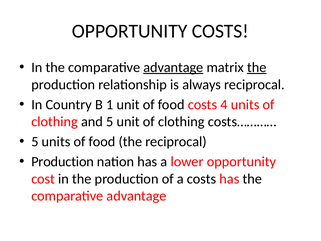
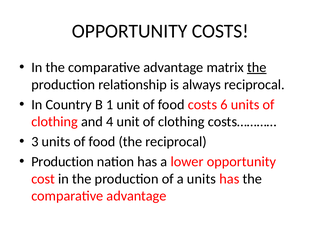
advantage underline: present -> none (173, 67)
4: 4 -> 6 (224, 104)
and 5: 5 -> 4 (110, 122)
5: 5 -> 3 (35, 142)
a costs: costs -> units (201, 179)
